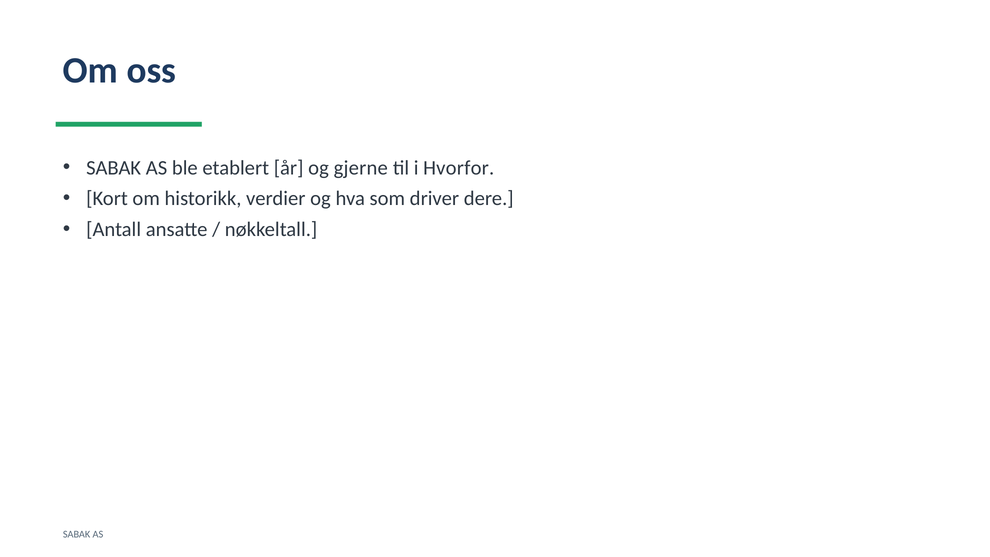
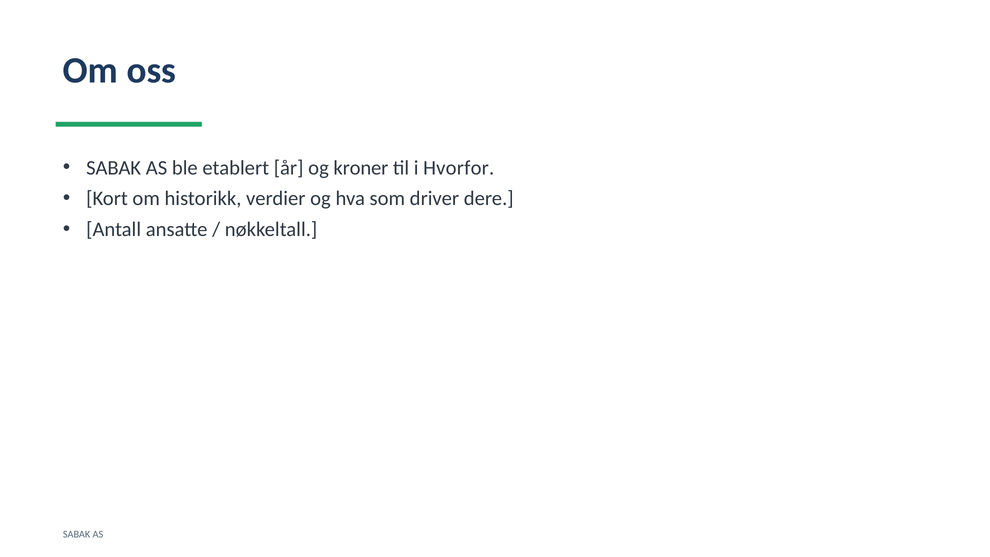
gjerne: gjerne -> kroner (361, 168)
